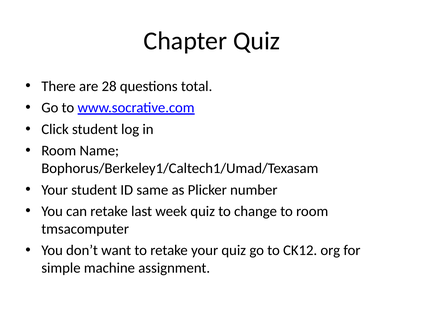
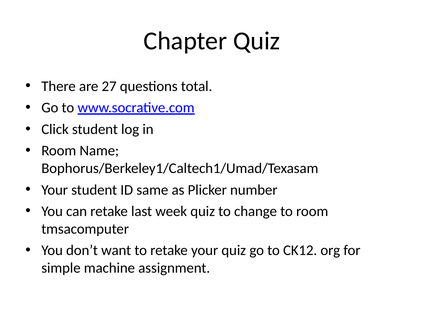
28: 28 -> 27 (109, 86)
